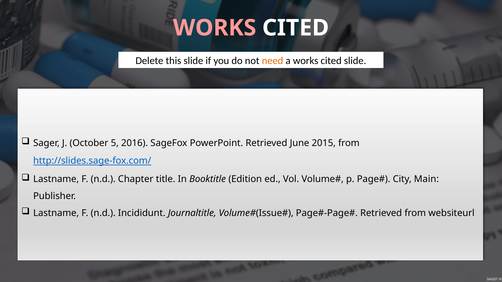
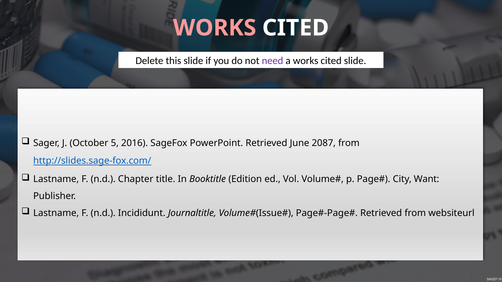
need colour: orange -> purple (273, 61)
2015: 2015 -> 2087 (324, 143)
Main: Main -> Want (427, 179)
